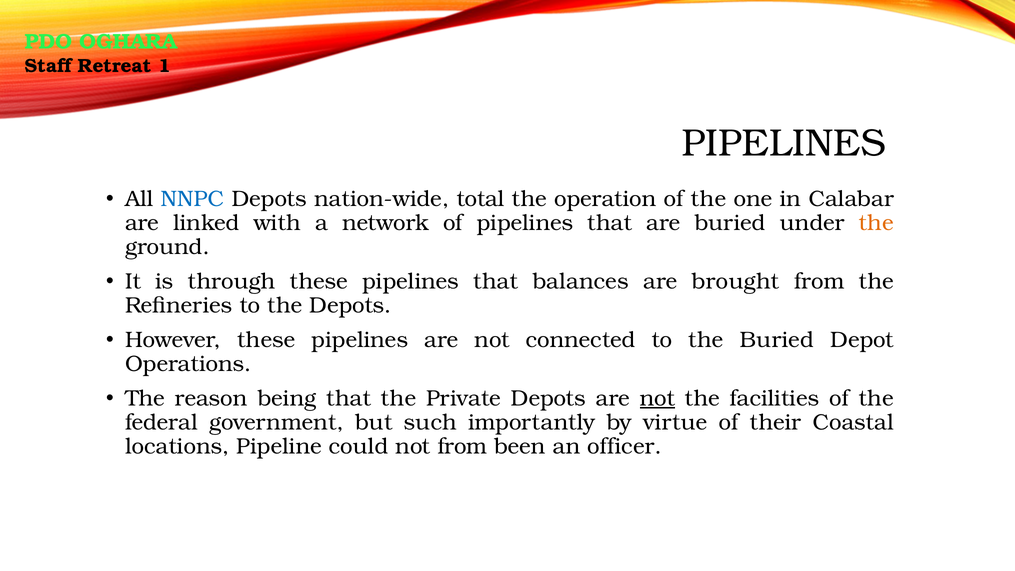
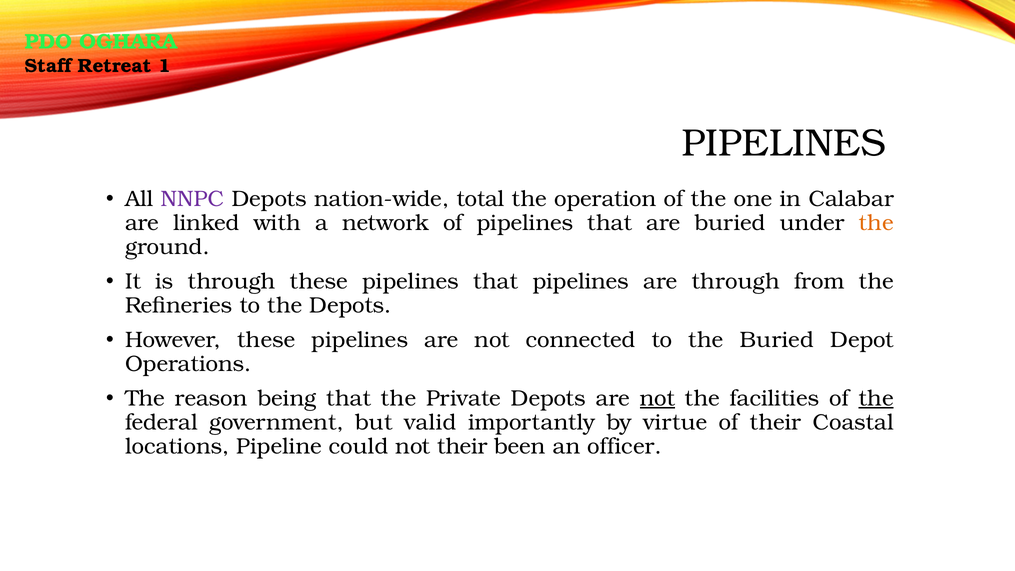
NNPC colour: blue -> purple (193, 199)
that balances: balances -> pipelines (581, 281)
are brought: brought -> through (736, 281)
the underline: none -> present (876, 398)
such: such -> valid (430, 422)
not from: from -> their (462, 446)
